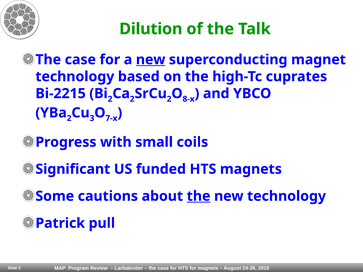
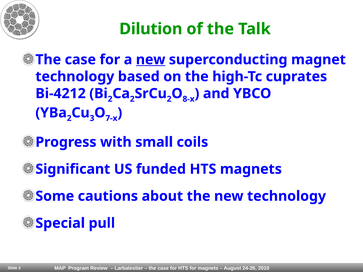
Bi-2215: Bi-2215 -> Bi-4212 (61, 94)
the underline: present -> none (199, 196)
Patrick: Patrick -> Special (60, 223)
